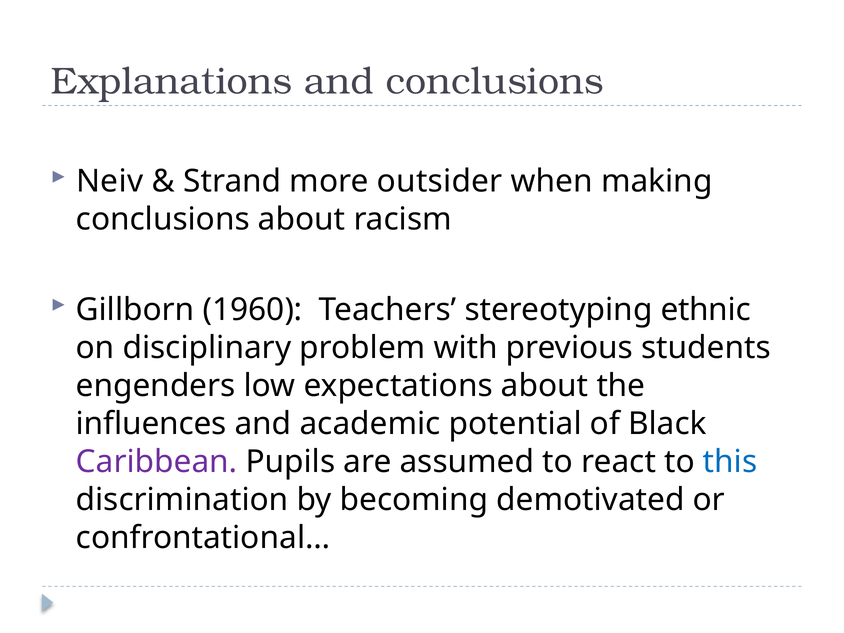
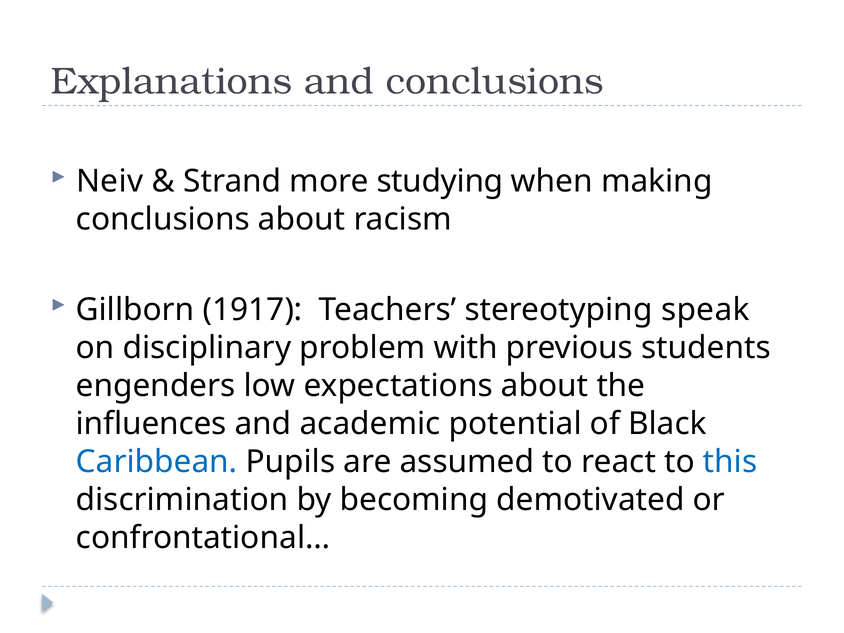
outsider: outsider -> studying (440, 182)
1960: 1960 -> 1917 (253, 310)
ethnic: ethnic -> speak (705, 310)
Caribbean colour: purple -> blue (157, 462)
